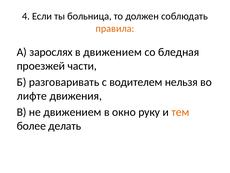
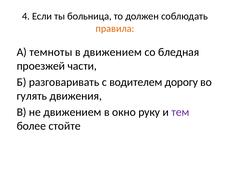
зарослях: зарослях -> темноты (51, 52)
нельзя: нельзя -> дорогу (181, 82)
лифте: лифте -> гулять (32, 96)
тем colour: orange -> purple (180, 112)
делать: делать -> стойте (65, 126)
